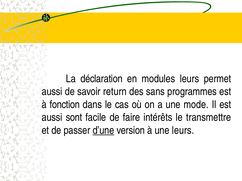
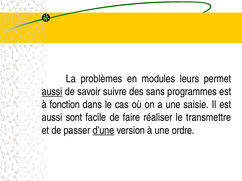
déclaration: déclaration -> problèmes (101, 79)
aussi underline: none -> present (52, 92)
return: return -> suivre (115, 92)
mode: mode -> saisie (196, 105)
intérêts: intérêts -> réaliser (158, 118)
une leurs: leurs -> ordre (183, 131)
